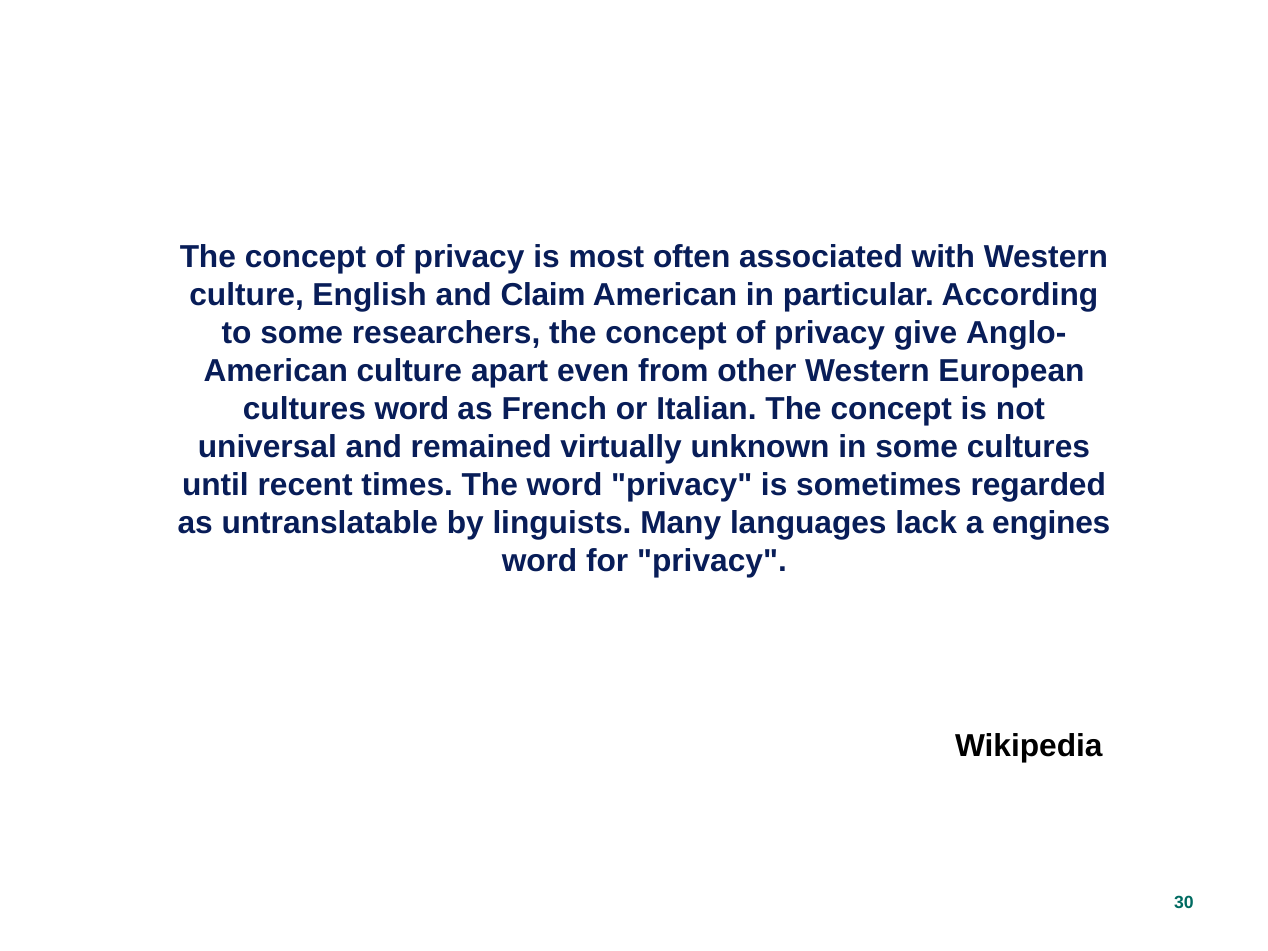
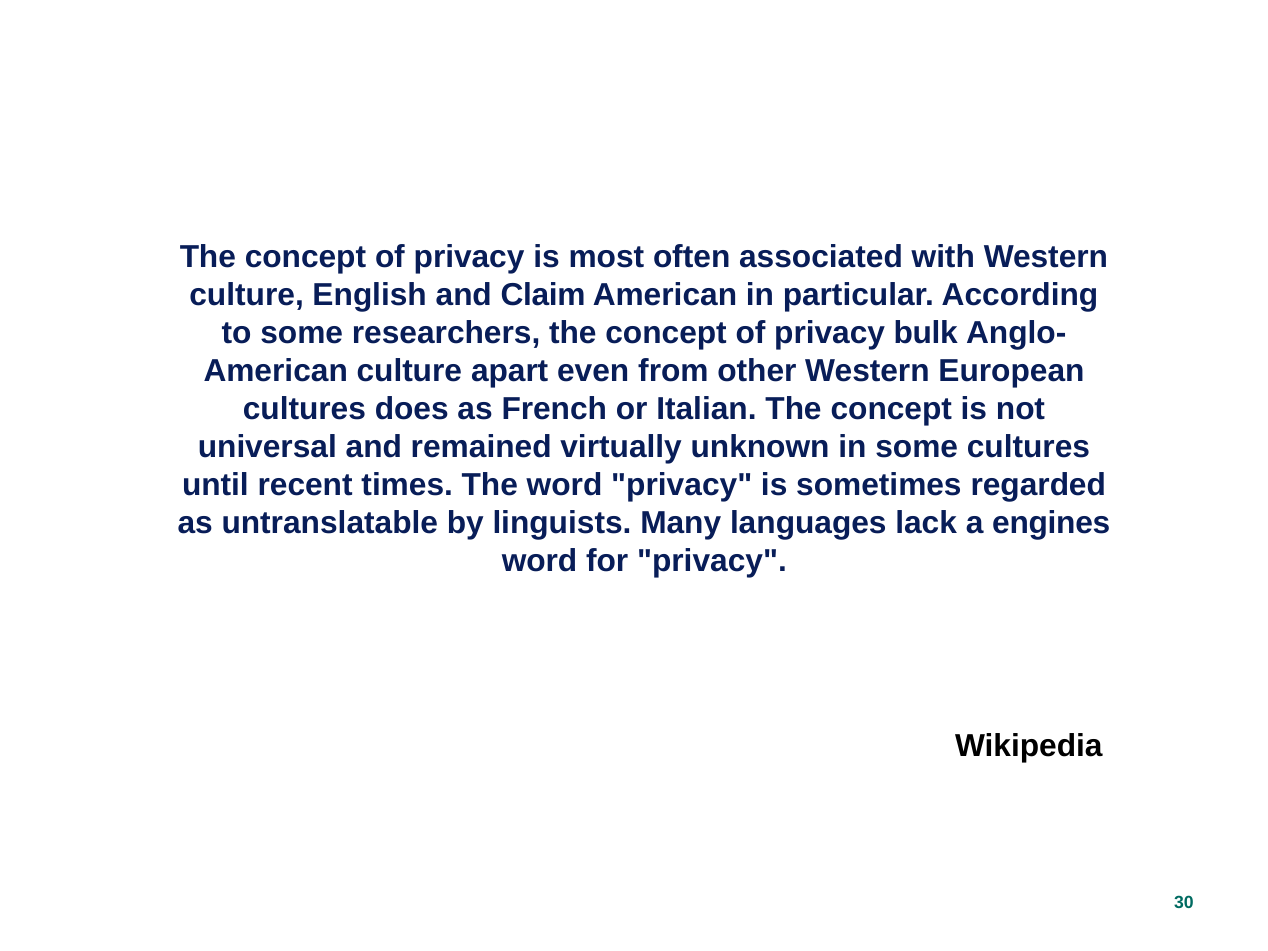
give: give -> bulk (926, 333)
cultures word: word -> does (412, 409)
